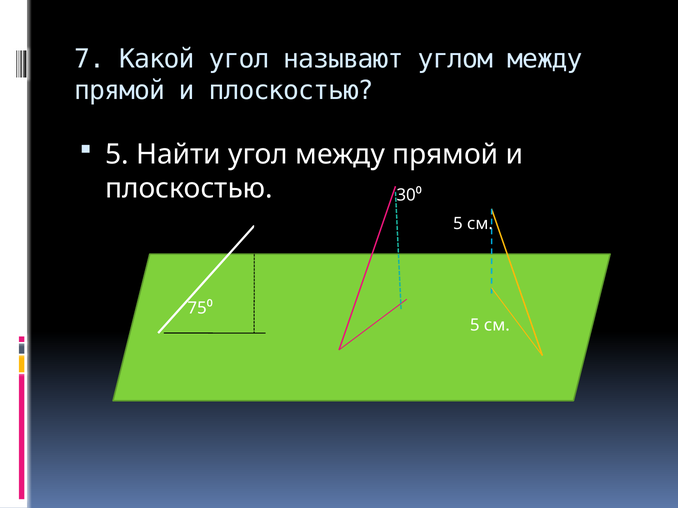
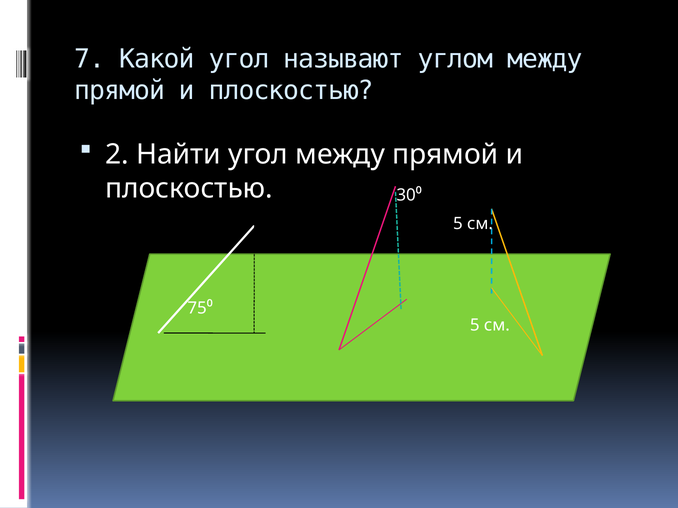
5: 5 -> 2 (117, 155)
